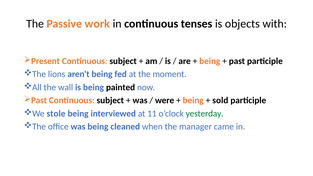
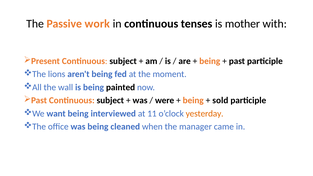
objects: objects -> mother (242, 24)
stole: stole -> want (56, 114)
yesterday colour: green -> orange (205, 114)
